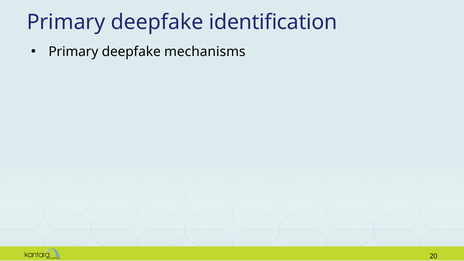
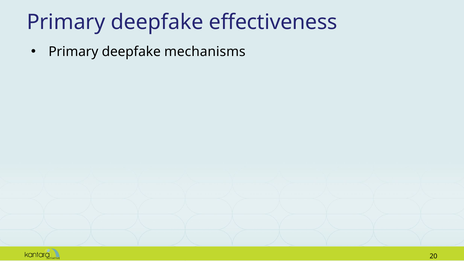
identification: identification -> effectiveness (273, 22)
